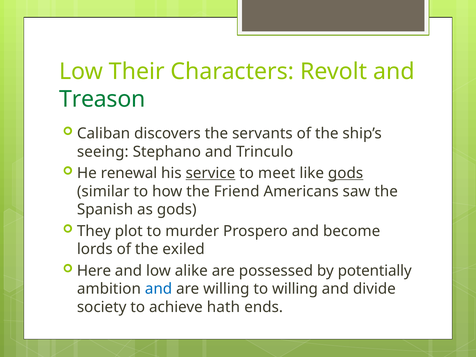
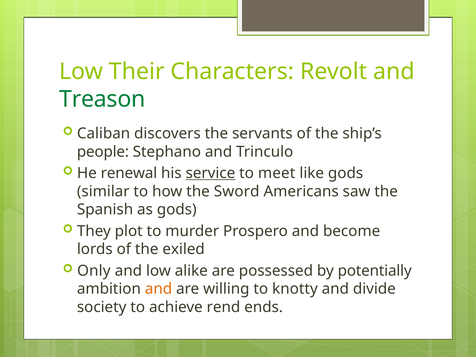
seeing: seeing -> people (103, 152)
gods underline: present -> none (346, 173)
Friend: Friend -> Sword (237, 191)
Here: Here -> Only (94, 271)
and colour: blue -> orange (159, 289)
to willing: willing -> knotty (295, 289)
hath: hath -> rend (223, 307)
